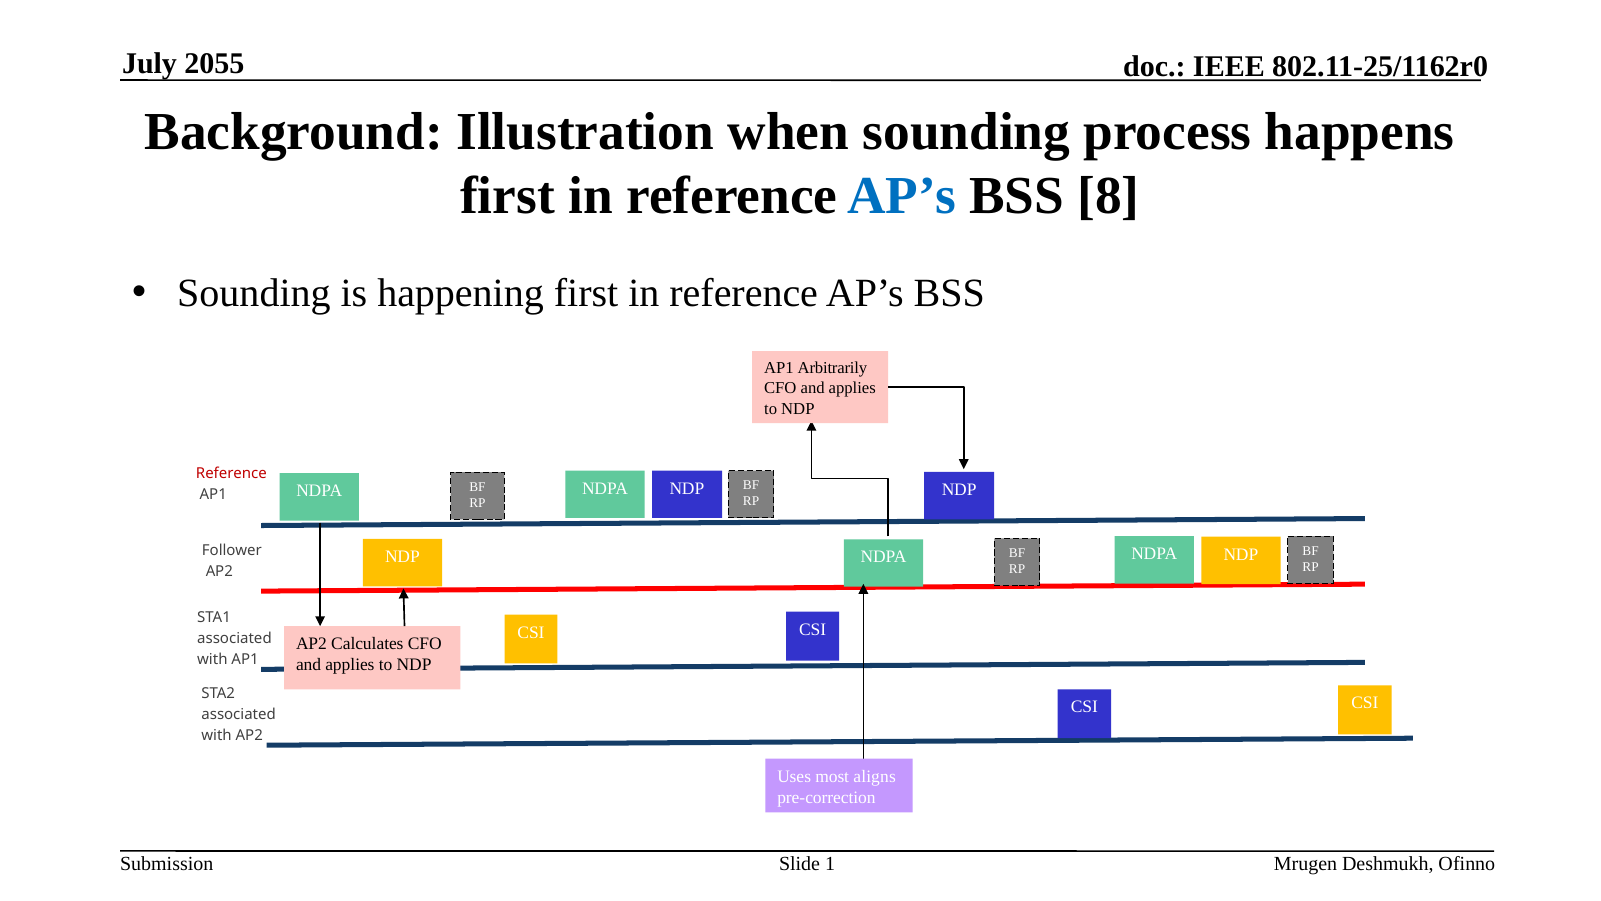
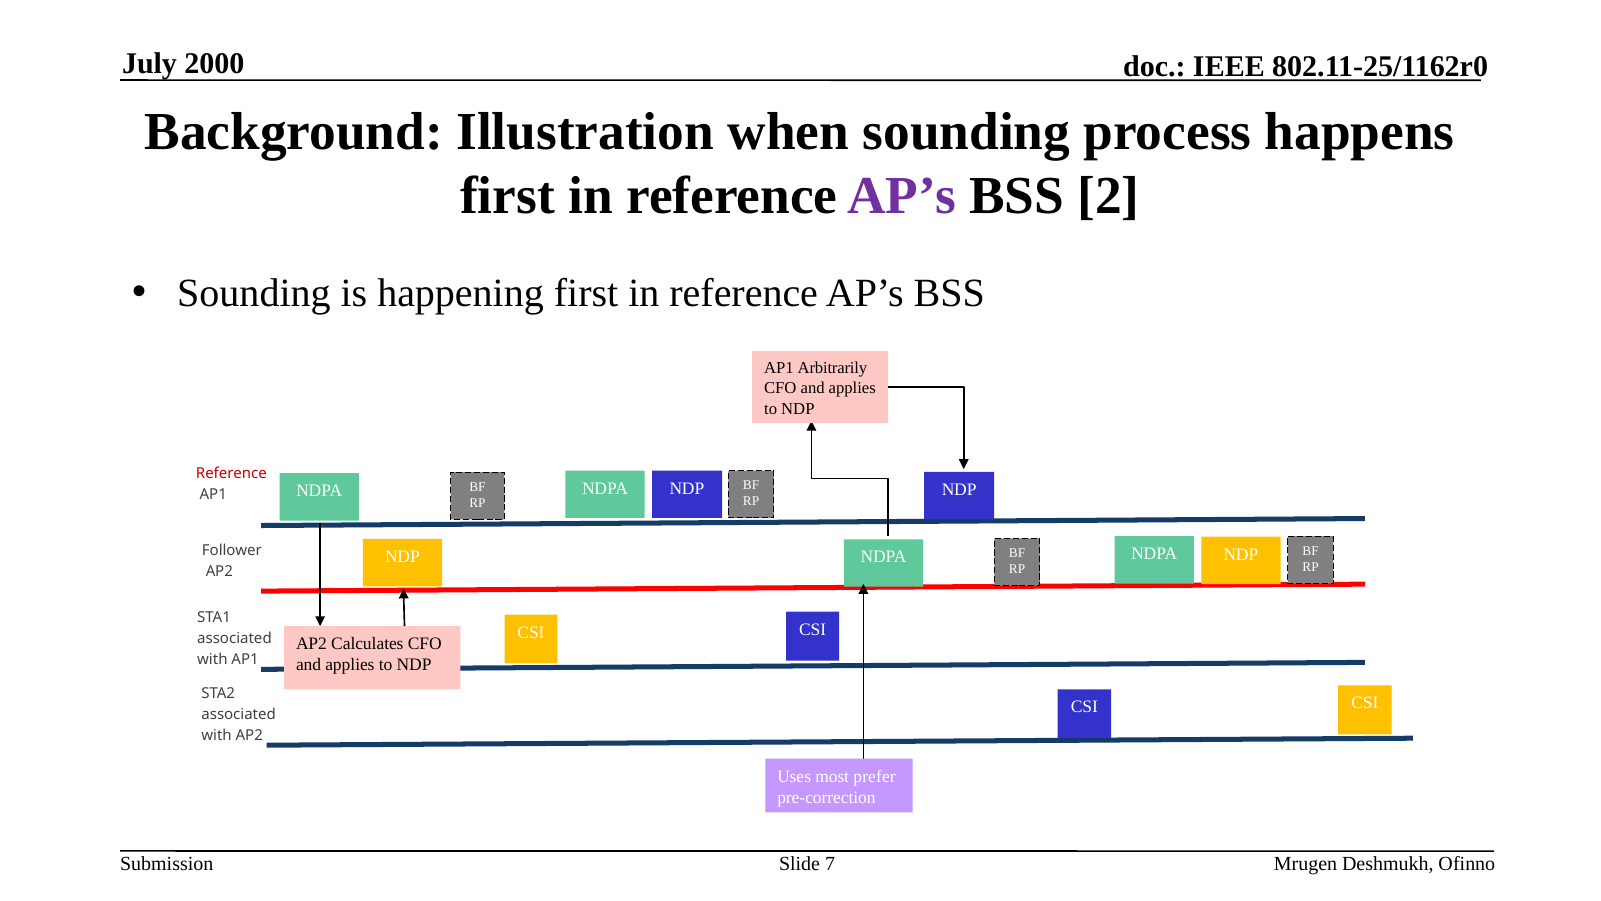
2055: 2055 -> 2000 (214, 64)
AP’s colour: blue -> purple (902, 196)
8: 8 -> 2 (1108, 196)
aligns: aligns -> prefer (875, 776)
1: 1 -> 7 (830, 864)
